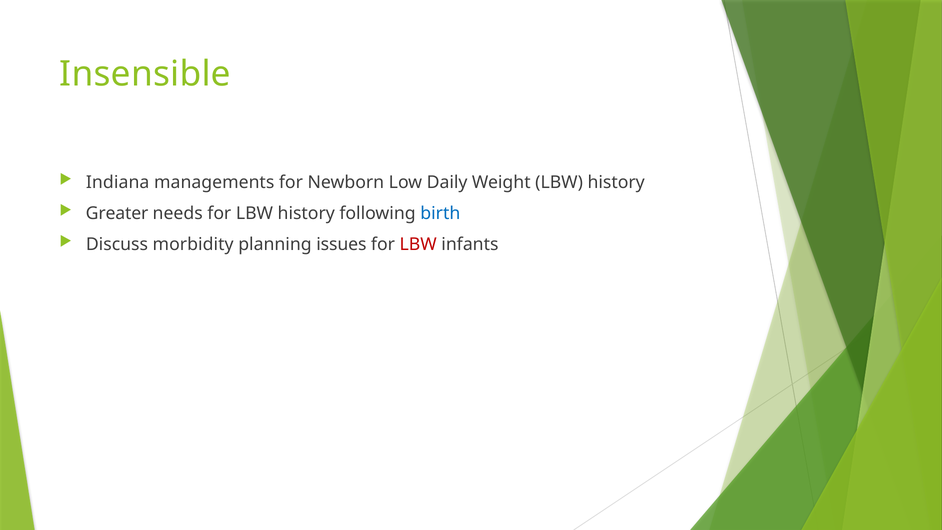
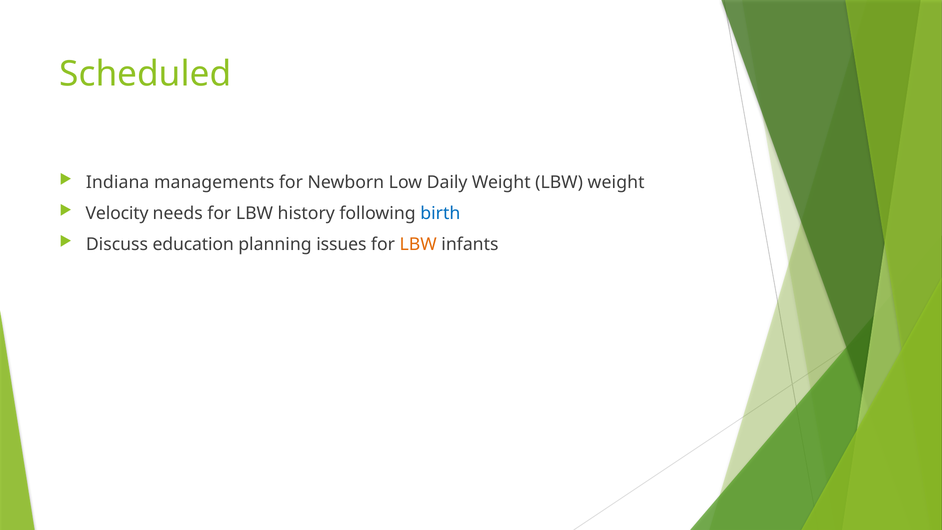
Insensible: Insensible -> Scheduled (145, 74)
Weight LBW history: history -> weight (616, 182)
Greater: Greater -> Velocity (117, 213)
morbidity: morbidity -> education (193, 244)
LBW colour: red -> orange (418, 244)
